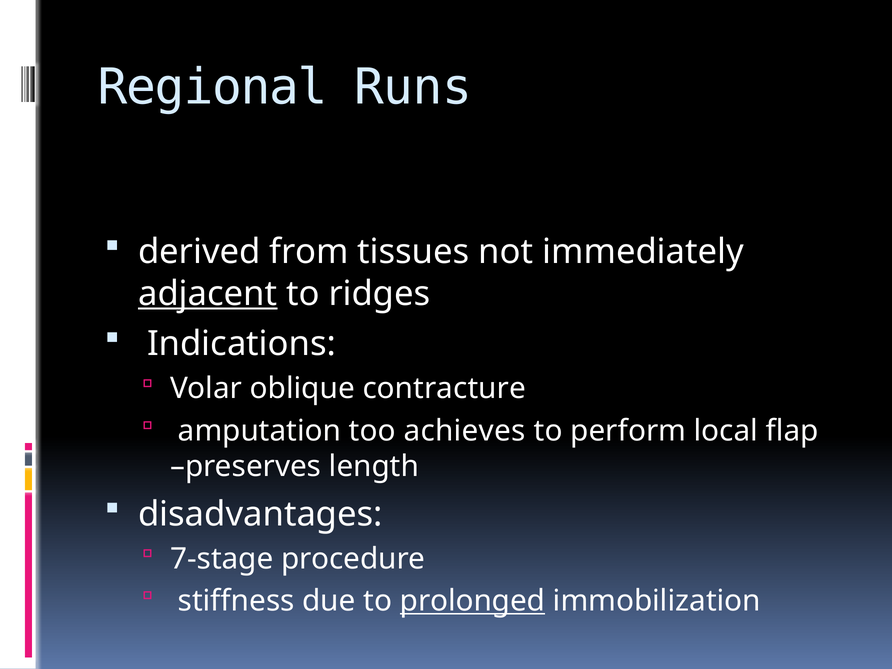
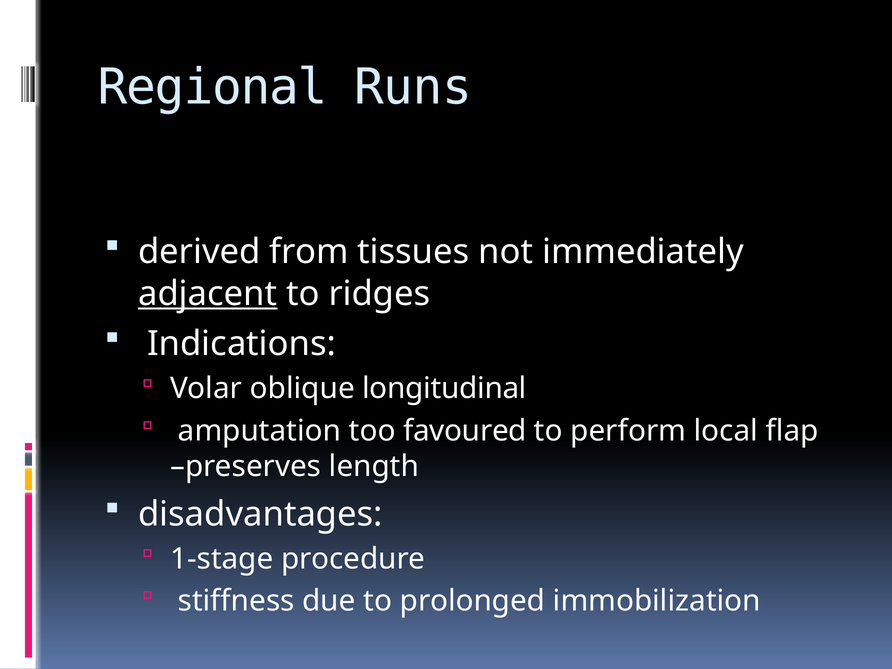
contracture: contracture -> longitudinal (444, 389)
achieves: achieves -> favoured (465, 431)
7-stage: 7-stage -> 1-stage (222, 559)
prolonged underline: present -> none (472, 601)
